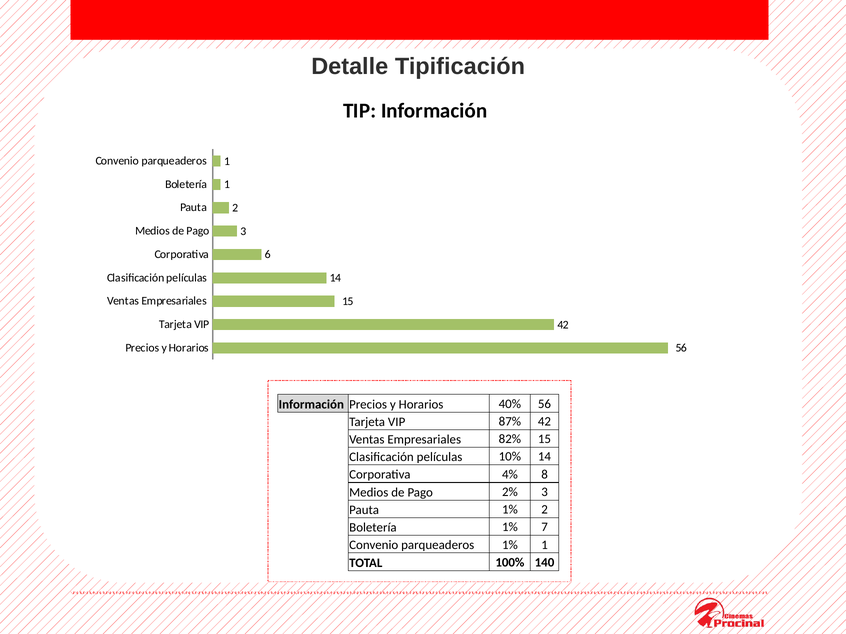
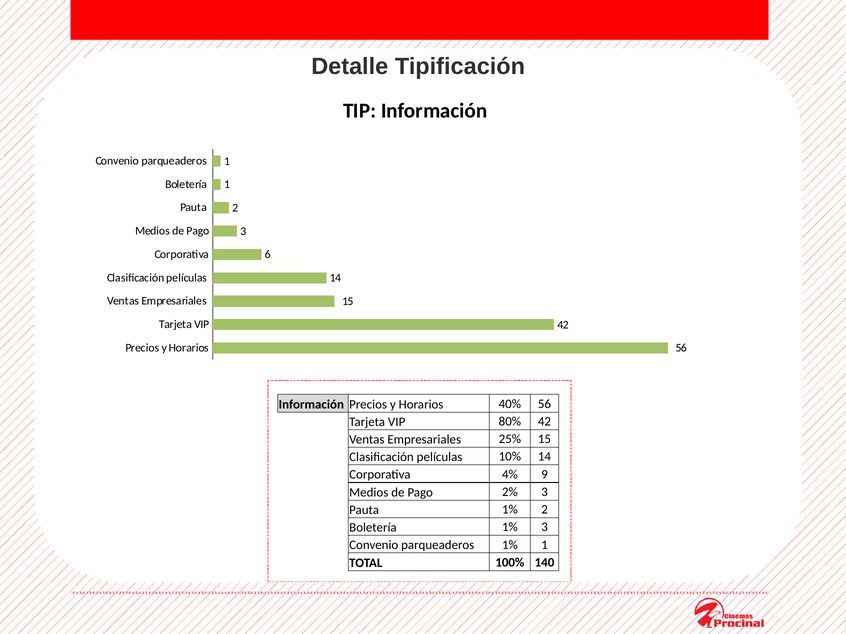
87%: 87% -> 80% (510, 422)
82%: 82% -> 25% (510, 439)
8: 8 -> 9 (545, 475)
1% 7: 7 -> 3 (545, 528)
